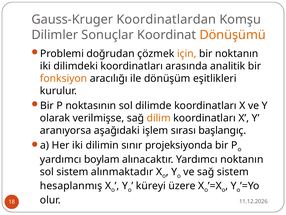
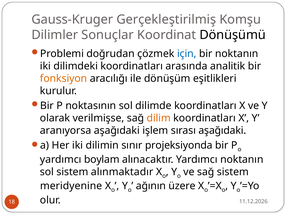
Koordinatlardan: Koordinatlardan -> Gerçekleştirilmiş (166, 19)
Dönüşümü colour: orange -> black (233, 35)
için colour: orange -> blue (187, 54)
sırası başlangıç: başlangıç -> aşağıdaki (222, 130)
hesaplanmış: hesaplanmış -> meridyenine (71, 186)
küreyi: küreyi -> ağının (151, 186)
